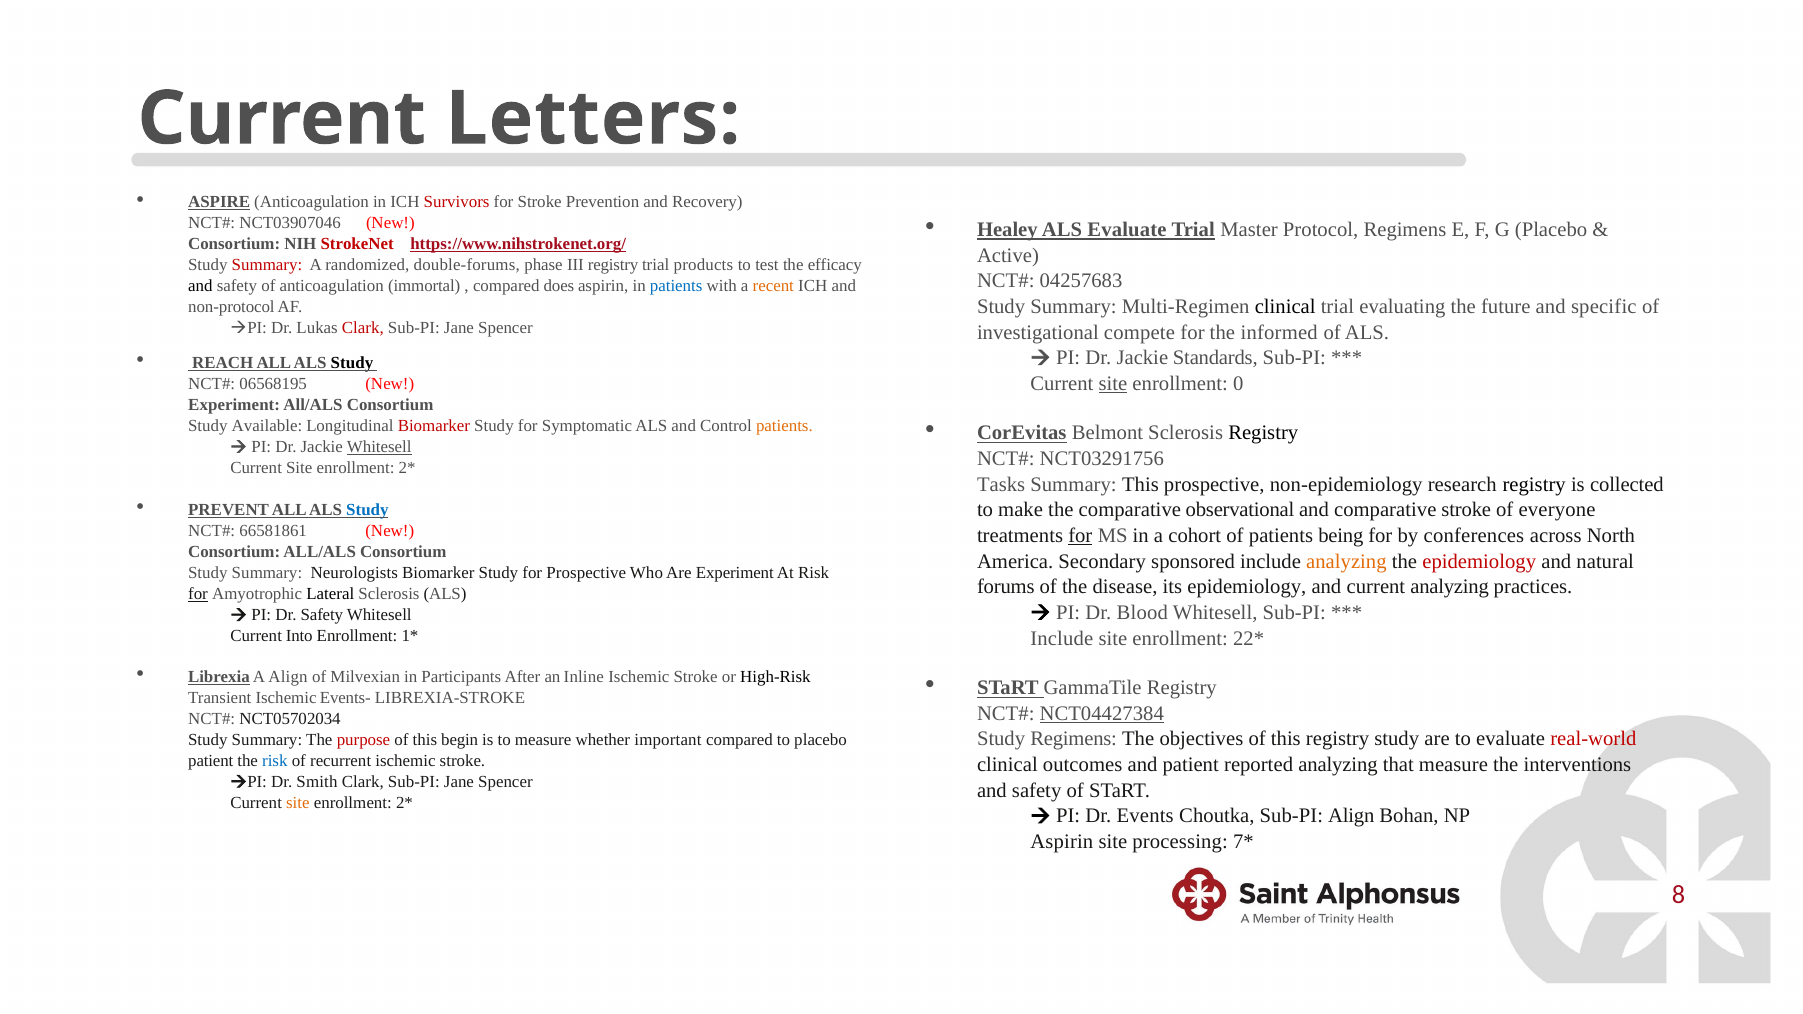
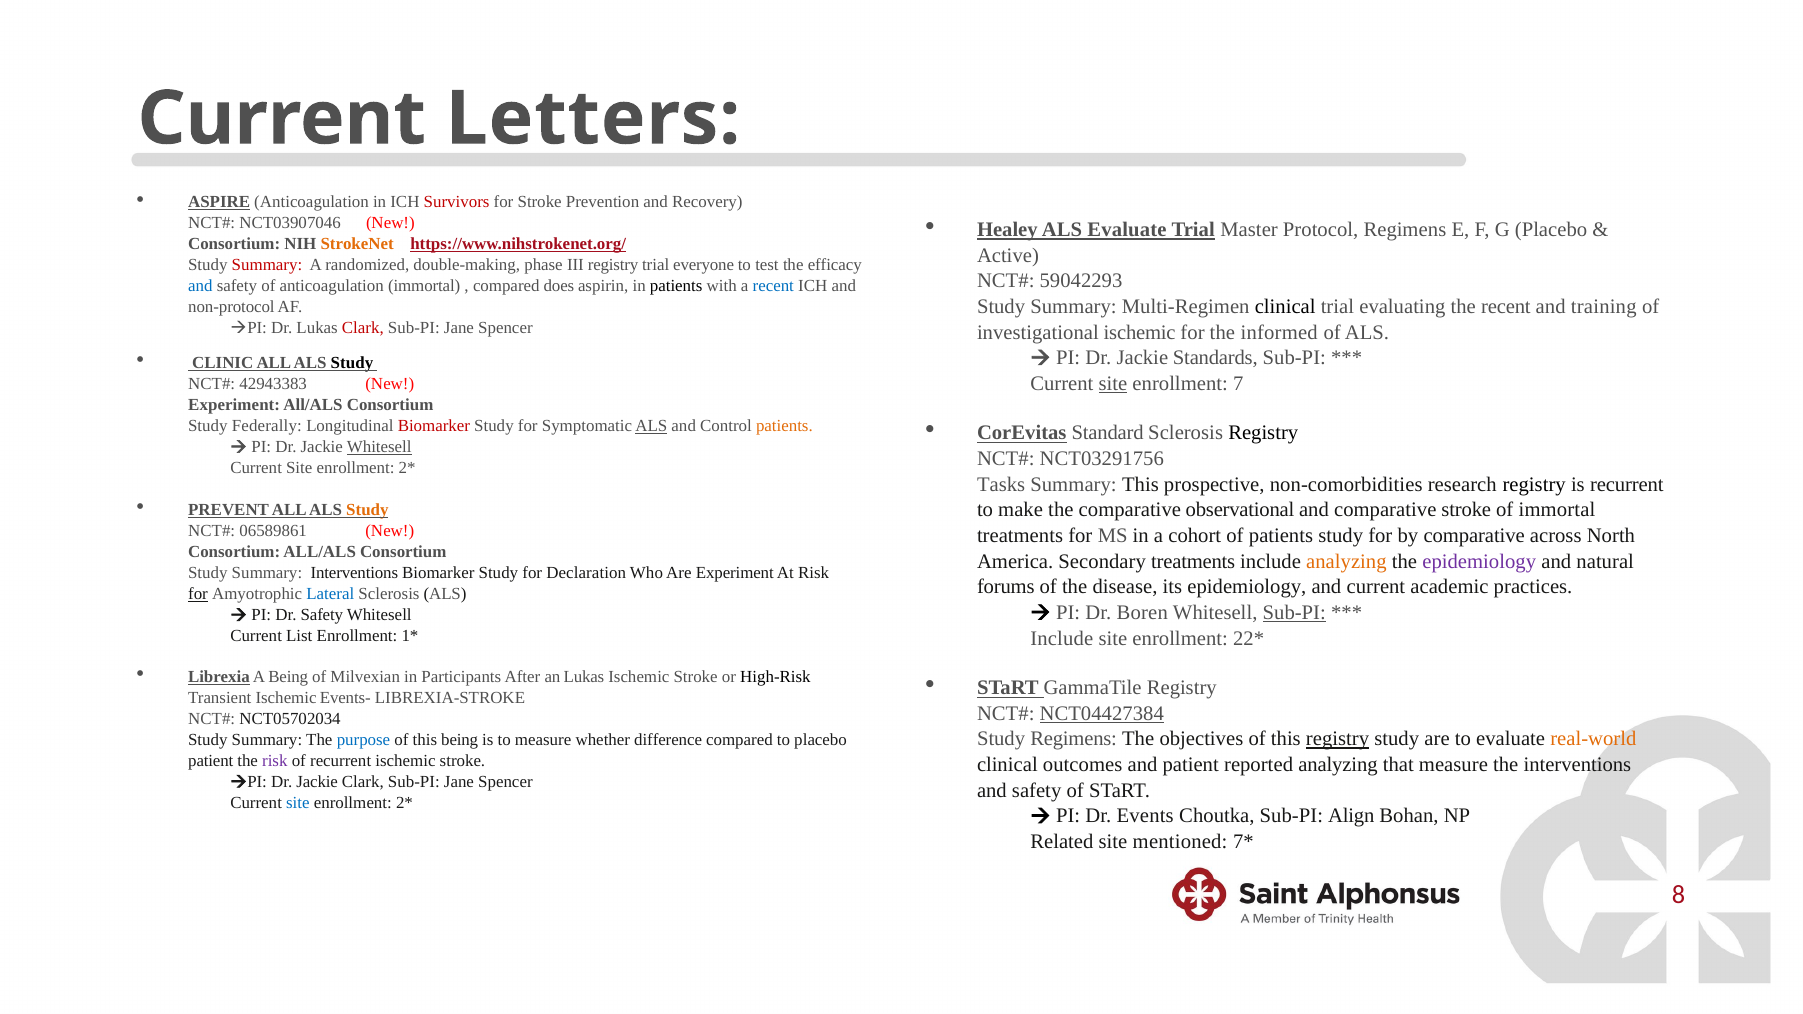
StrokeNet colour: red -> orange (357, 244)
double-forums: double-forums -> double-making (467, 265)
products: products -> everyone (704, 265)
04257683: 04257683 -> 59042293 (1081, 281)
and colour: black -> blue (200, 286)
patients colour: blue -> black (676, 286)
recent colour: orange -> blue (773, 286)
the future: future -> recent (1506, 307)
specific: specific -> training (1604, 307)
investigational compete: compete -> ischemic (1140, 332)
REACH: REACH -> CLINIC (223, 363)
0: 0 -> 7 (1238, 384)
06568195: 06568195 -> 42943383 (273, 384)
Available: Available -> Federally (267, 426)
ALS underline: none -> present (651, 426)
Belmont: Belmont -> Standard (1108, 433)
non-epidemiology: non-epidemiology -> non-comorbidities (1346, 485)
is collected: collected -> recurrent (1627, 485)
of everyone: everyone -> immortal (1557, 510)
Study colour: blue -> orange (367, 510)
66581861: 66581861 -> 06589861 (273, 531)
for underline: present -> none (1080, 536)
patients being: being -> study (1341, 536)
by conferences: conferences -> comparative (1474, 536)
Secondary sponsored: sponsored -> treatments (1193, 561)
epidemiology colour: red -> purple (1479, 561)
Summary Neurologists: Neurologists -> Interventions (354, 573)
for Prospective: Prospective -> Declaration (586, 573)
current analyzing: analyzing -> academic (1449, 587)
Lateral colour: black -> blue (330, 594)
Blood: Blood -> Boren (1142, 613)
Sub-PI underline: none -> present (1294, 613)
Into: Into -> List (299, 636)
A Align: Align -> Being (288, 677)
an Inline: Inline -> Lukas (584, 677)
registry underline: none -> present (1338, 739)
real-world colour: red -> orange (1593, 739)
purpose colour: red -> blue (364, 740)
this begin: begin -> being (460, 740)
important: important -> difference (668, 740)
risk colour: blue -> purple (275, 761)
PI Dr Smith: Smith -> Jackie (317, 782)
site colour: orange -> blue (298, 803)
Aspirin: Aspirin -> Related (1062, 842)
processing: processing -> mentioned (1180, 842)
